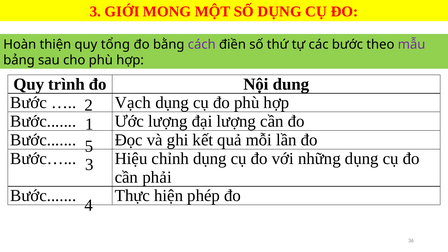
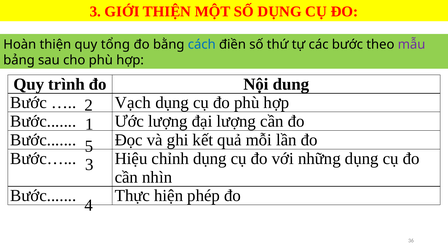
GIỚI MONG: MONG -> THIỆN (167, 12)
cách colour: purple -> blue (202, 44)
phải: phải -> nhìn (157, 177)
